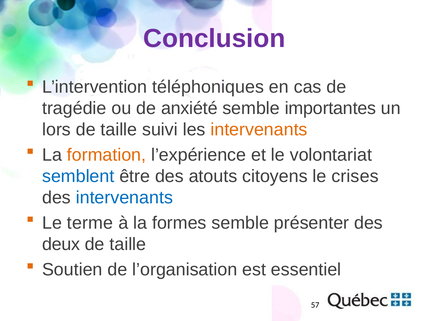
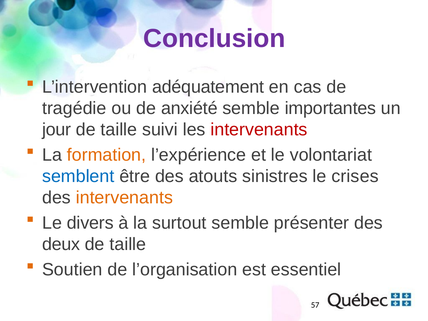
téléphoniques: téléphoniques -> adéquatement (208, 87)
lors: lors -> jour (57, 130)
intervenants colour: orange -> red (259, 130)
citoyens: citoyens -> sinistres (275, 176)
intervenants colour: blue -> orange (124, 198)
terme: terme -> divers (90, 223)
formes: formes -> surtout (179, 223)
